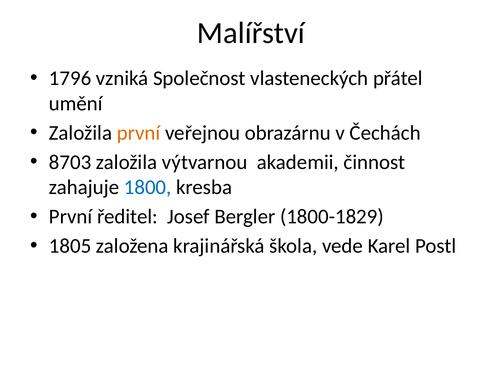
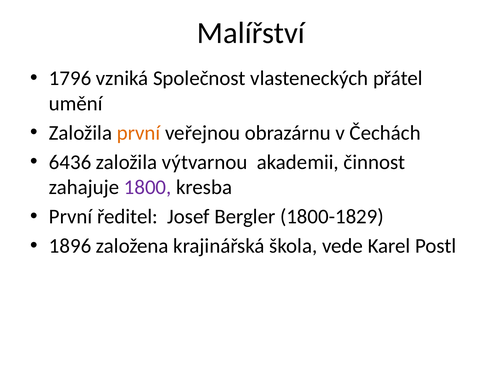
8703: 8703 -> 6436 (70, 162)
1800 colour: blue -> purple (148, 187)
1805: 1805 -> 1896 (70, 246)
